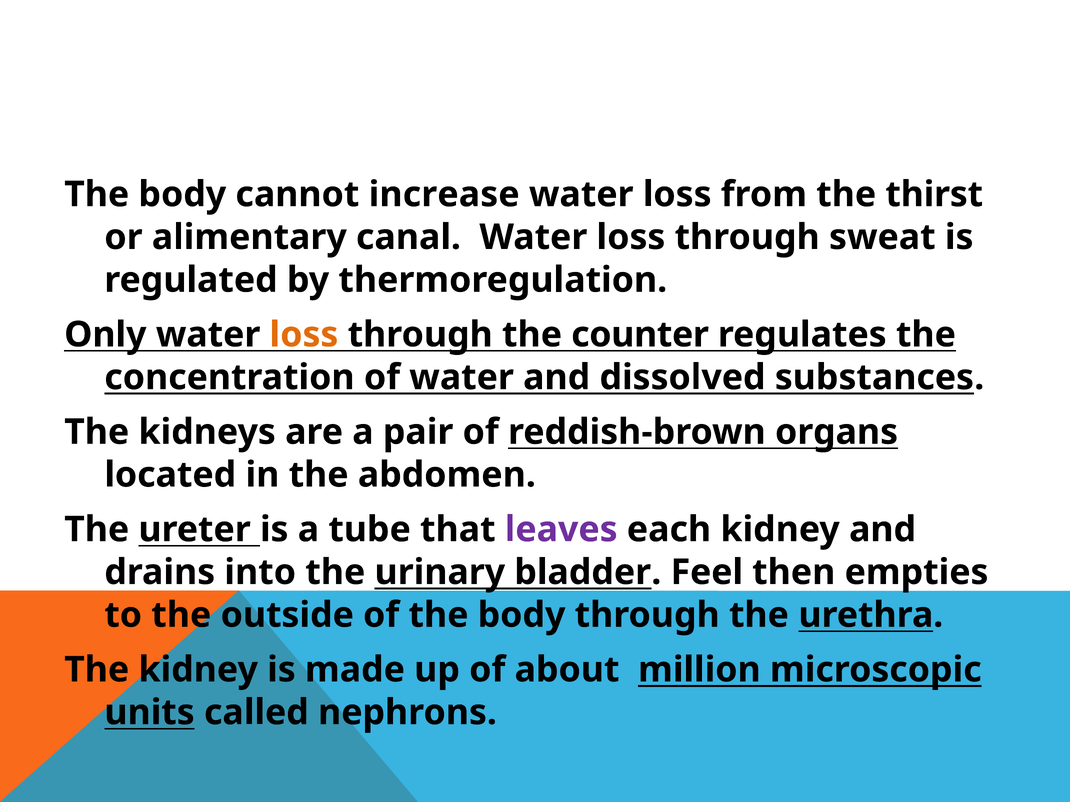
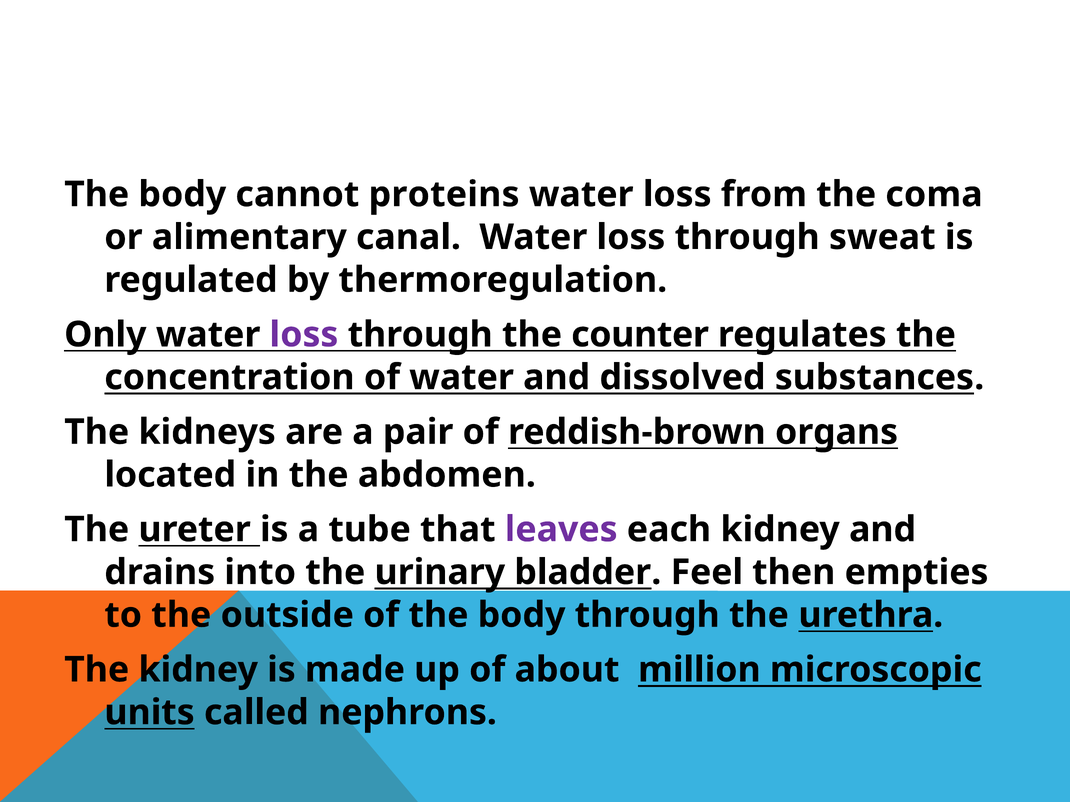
increase: increase -> proteins (444, 195)
thirst: thirst -> coma (934, 195)
loss colour: orange -> purple (304, 335)
